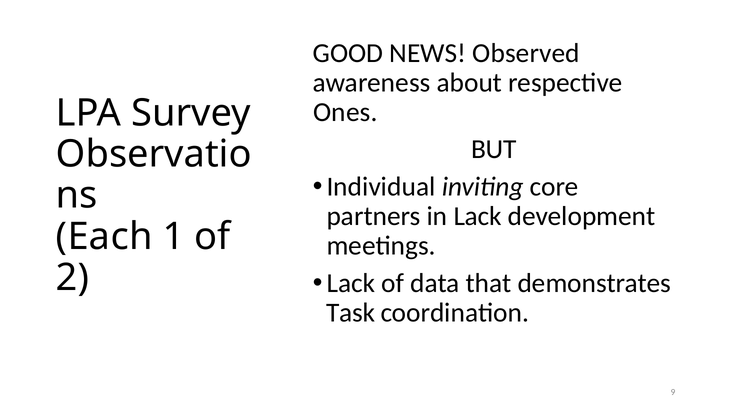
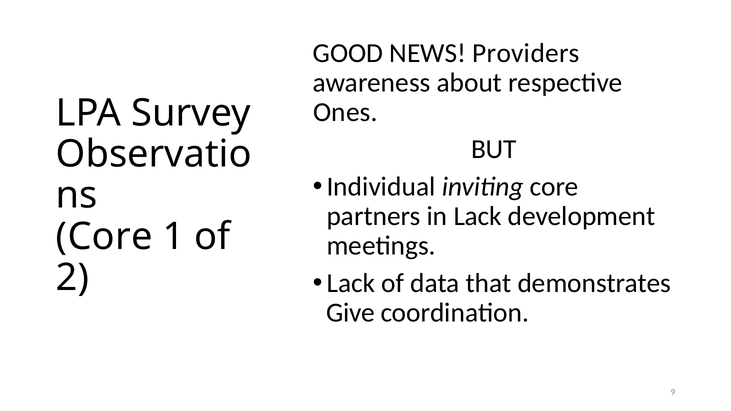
Observed: Observed -> Providers (526, 53)
Each: Each -> Core (104, 237)
Task: Task -> Give (351, 313)
